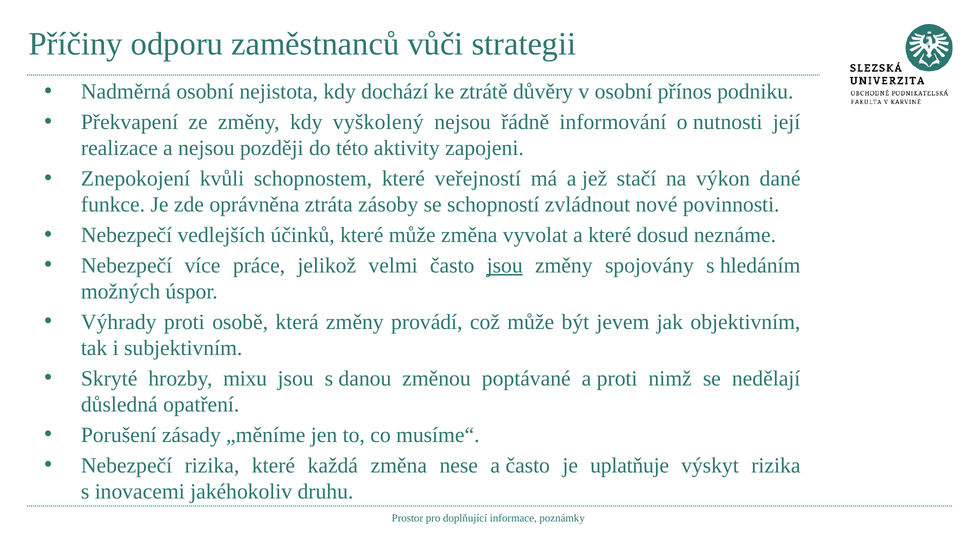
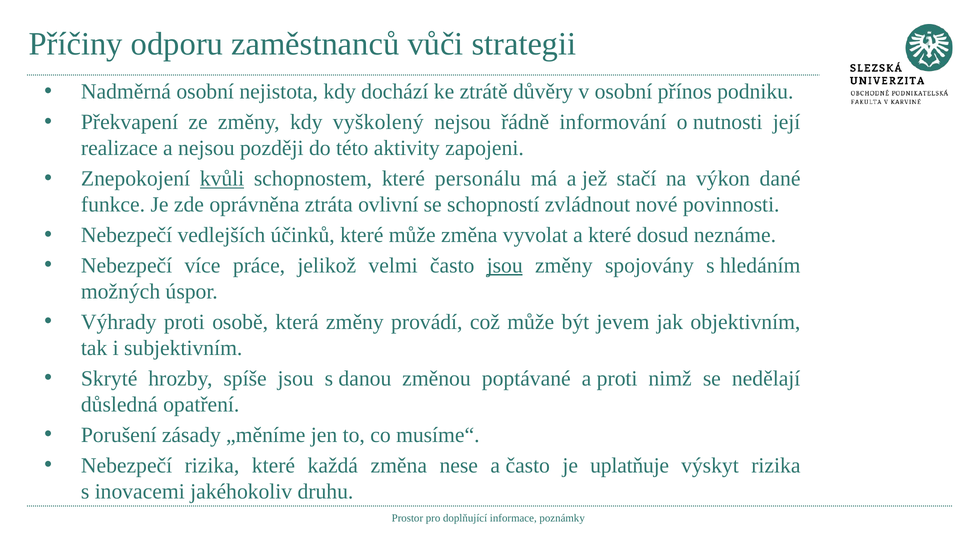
kvůli underline: none -> present (222, 179)
veřejností: veřejností -> personálu (478, 179)
zásoby: zásoby -> ovlivní (388, 205)
mixu: mixu -> spíše (245, 378)
